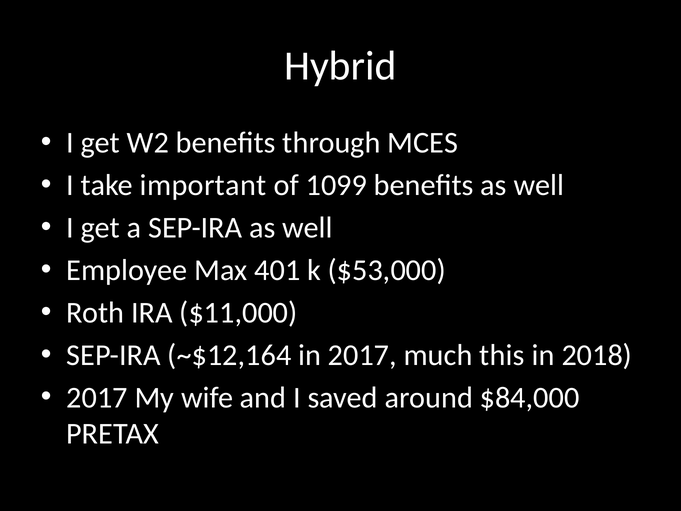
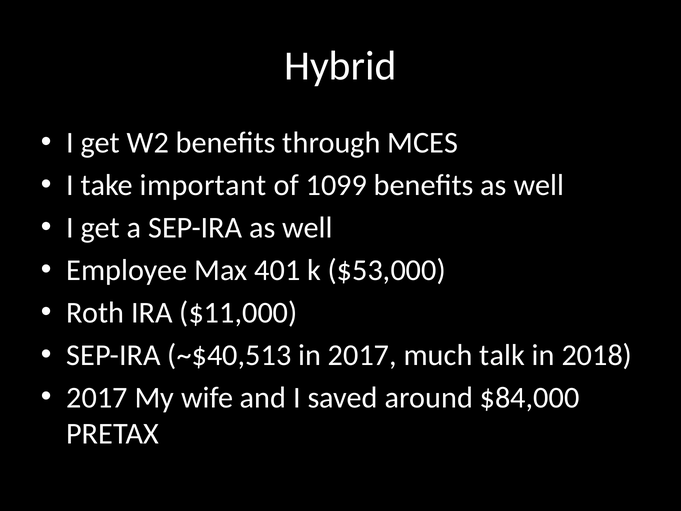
~$12,164: ~$12,164 -> ~$40,513 (229, 355)
this: this -> talk (502, 355)
